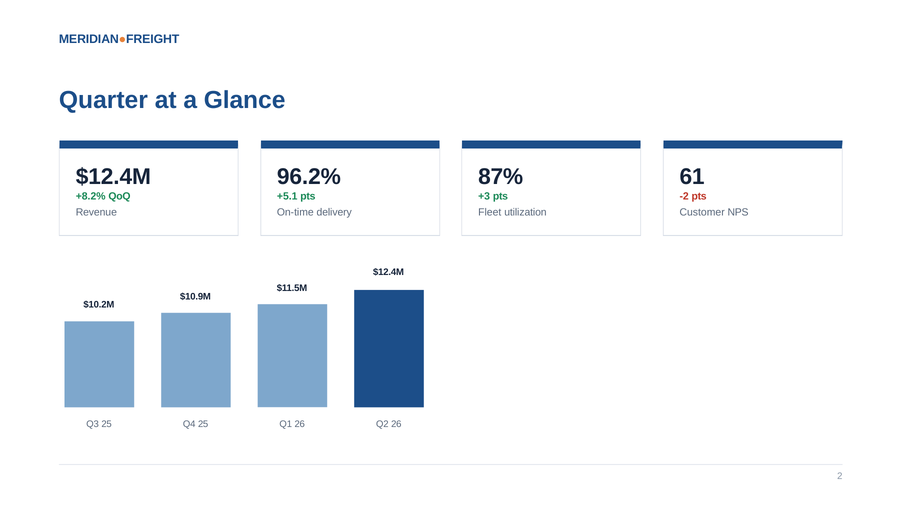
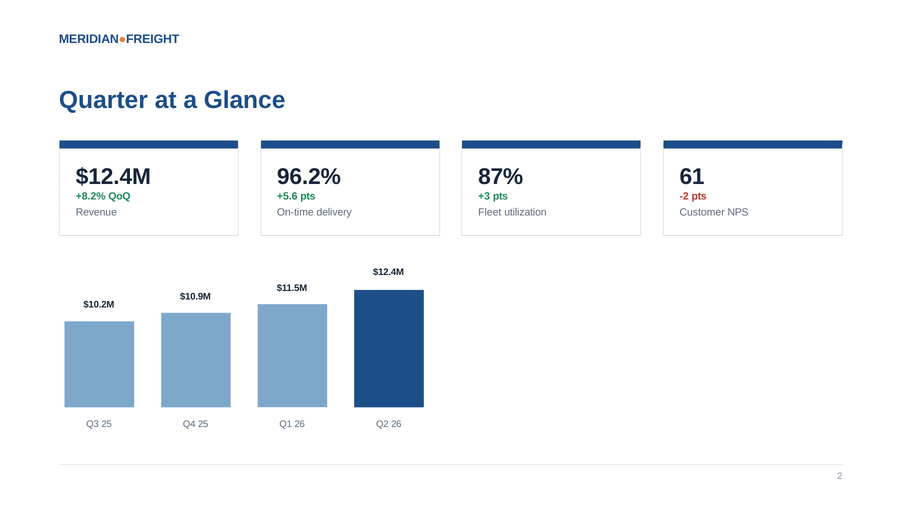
+5.1: +5.1 -> +5.6 (287, 196)
